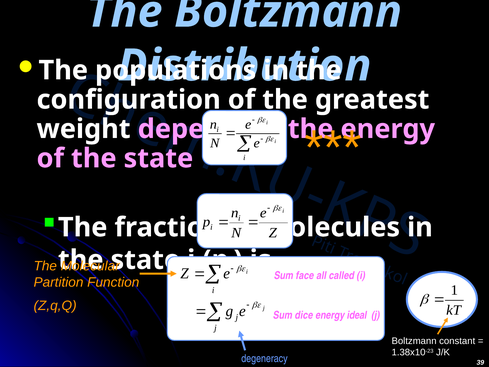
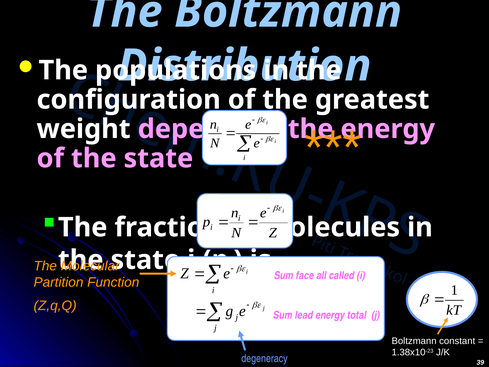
dice: dice -> lead (304, 315)
ideal: ideal -> total (357, 315)
